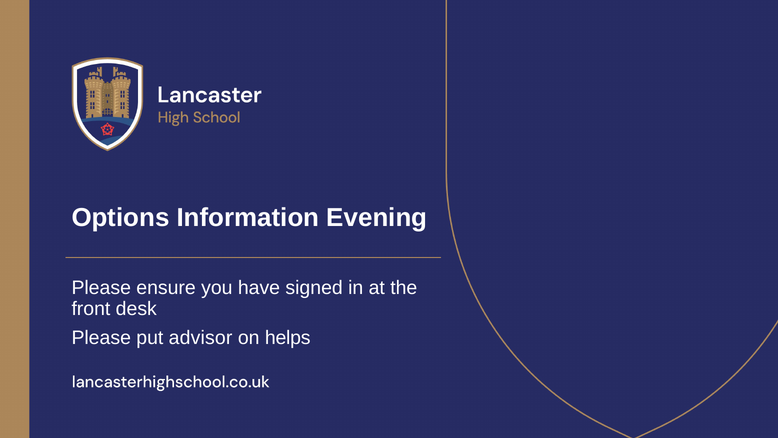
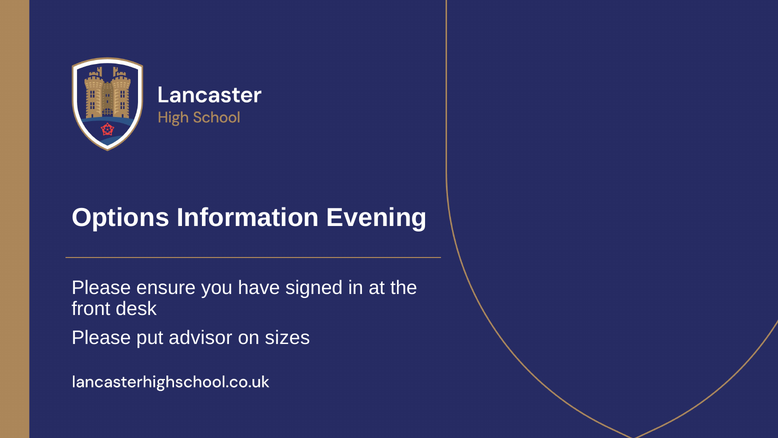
helps: helps -> sizes (288, 338)
